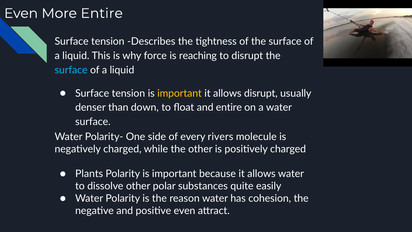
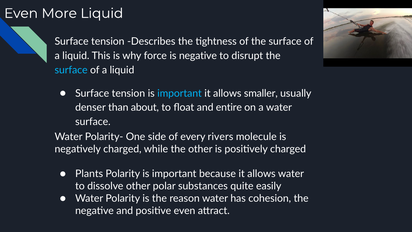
More Entire: Entire -> Liquid (102, 13)
is reaching: reaching -> negative (198, 56)
important colour: yellow -> light blue (180, 93)
allows disrupt: disrupt -> smaller (261, 93)
down: down -> about (145, 107)
